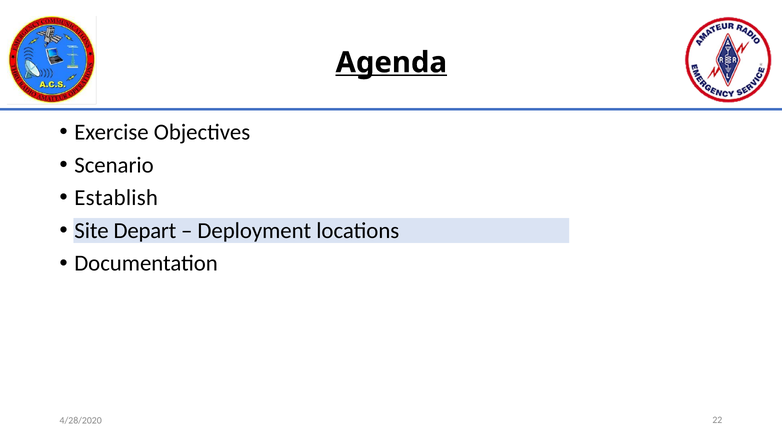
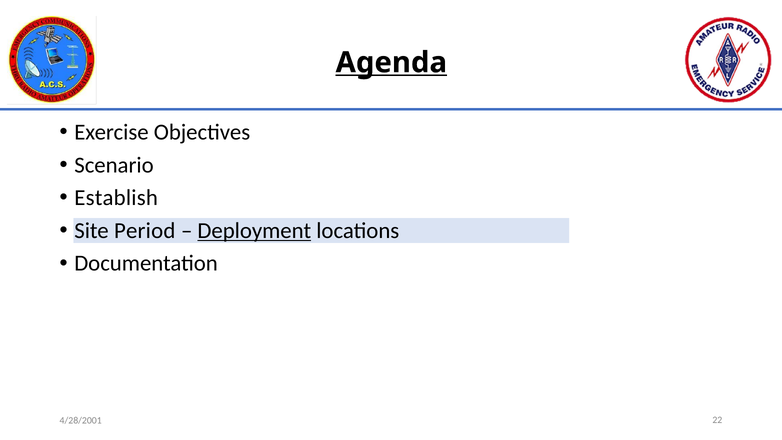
Depart: Depart -> Period (145, 231)
Deployment underline: none -> present (254, 231)
4/28/2020: 4/28/2020 -> 4/28/2001 (81, 420)
